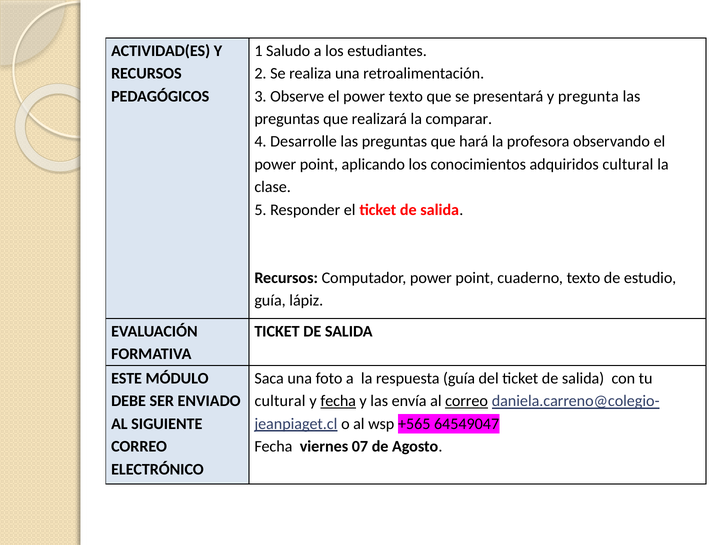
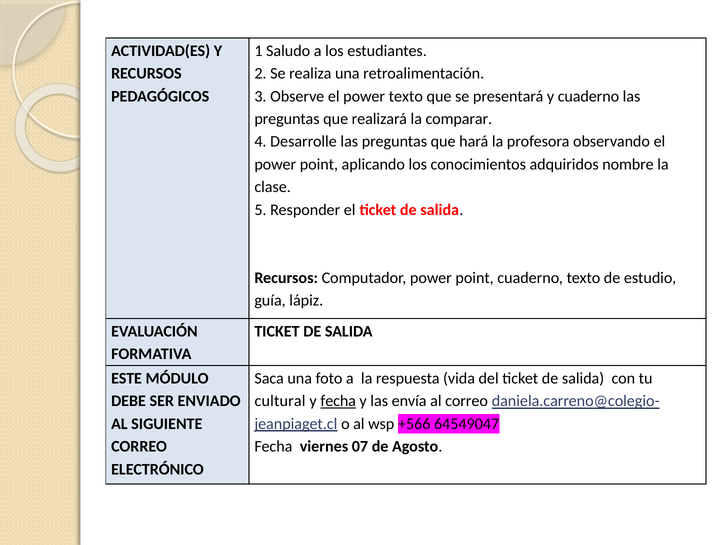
y pregunta: pregunta -> cuaderno (588, 96)
adquiridos cultural: cultural -> nombre (628, 164)
respuesta guía: guía -> vida (459, 378)
correo underline: present -> none (467, 401)
+565: +565 -> +566 (414, 423)
